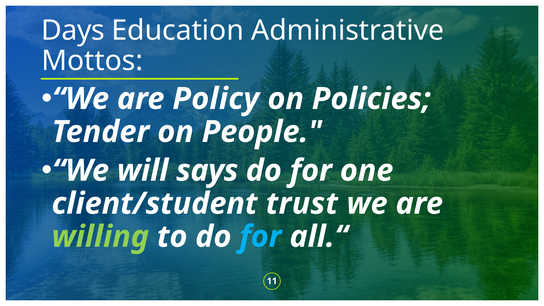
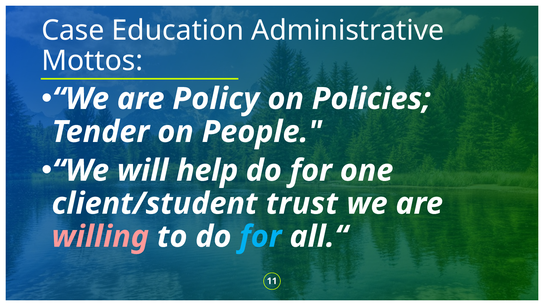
Days: Days -> Case (73, 30)
says: says -> help (207, 171)
willing colour: light green -> pink (100, 237)
